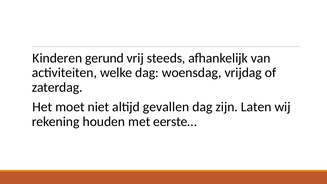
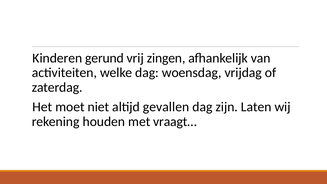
steeds: steeds -> zingen (166, 58)
eerste…: eerste… -> vraagt… (175, 122)
